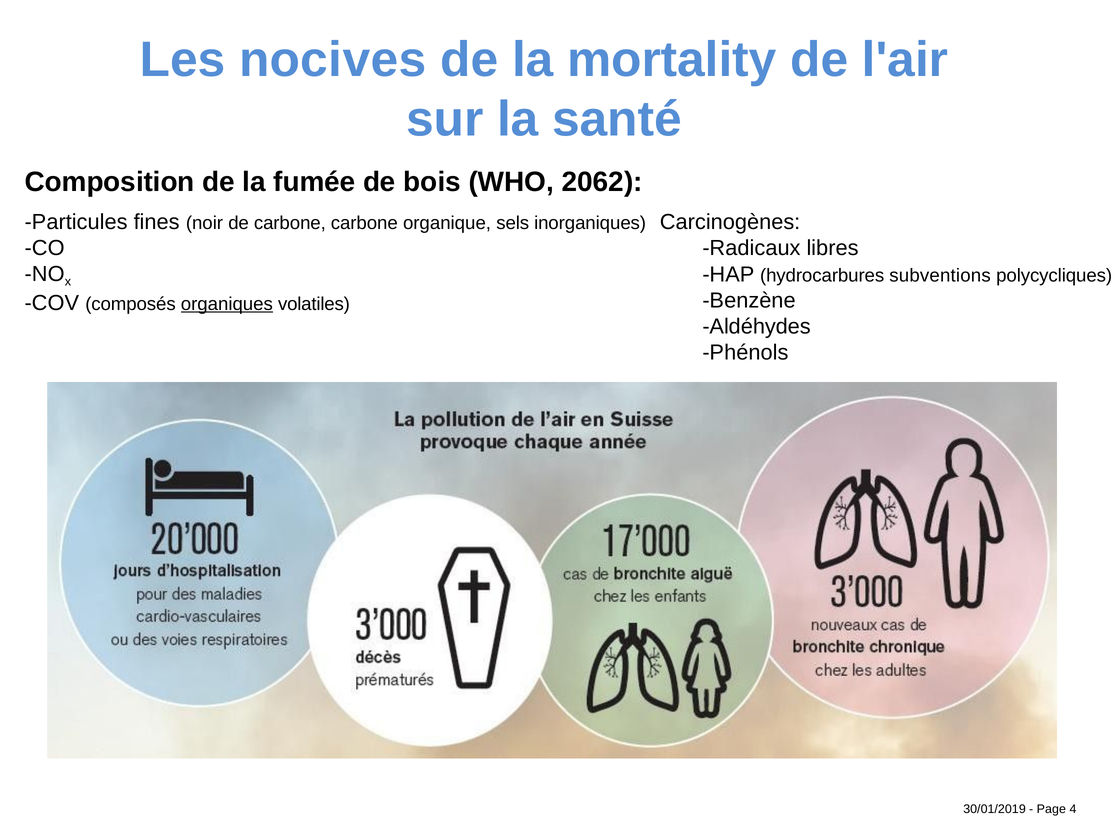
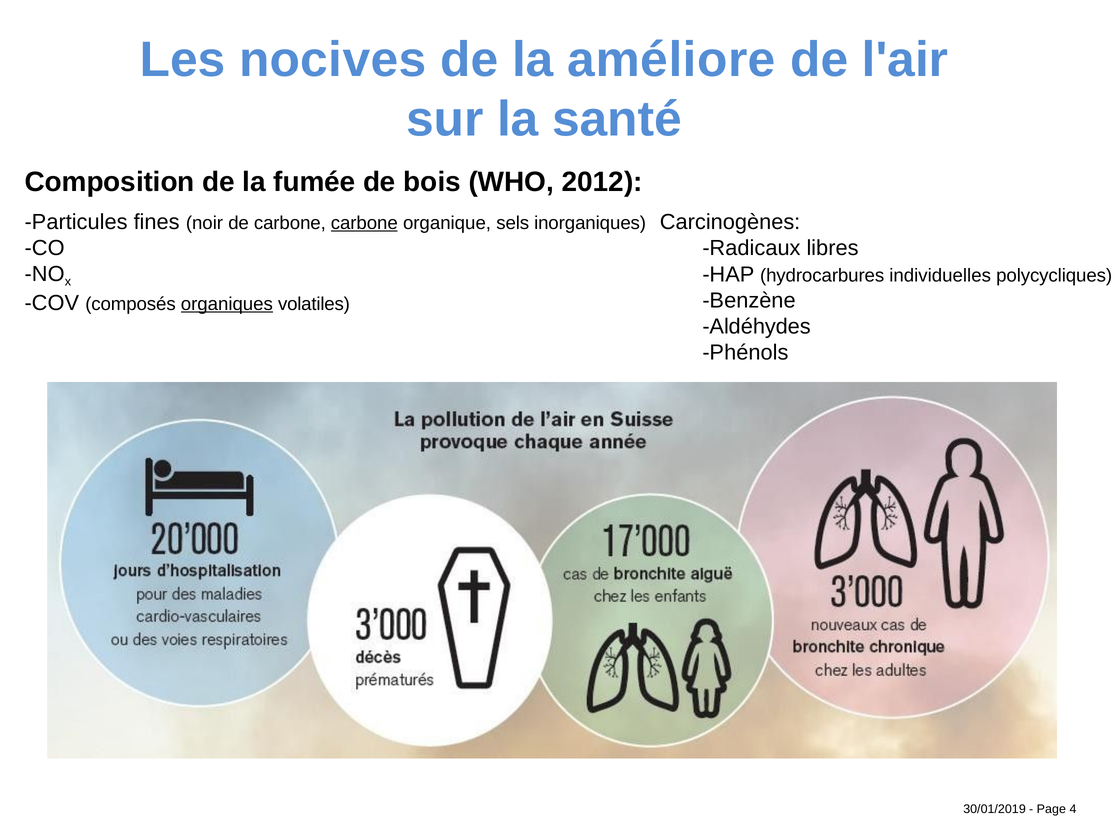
mortality: mortality -> améliore (672, 60)
2062: 2062 -> 2012 (602, 182)
carbone underline: none -> present (364, 223)
subventions: subventions -> individuelles (940, 275)
